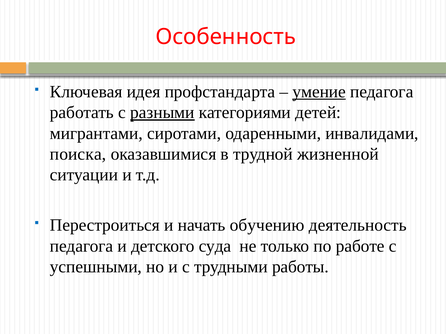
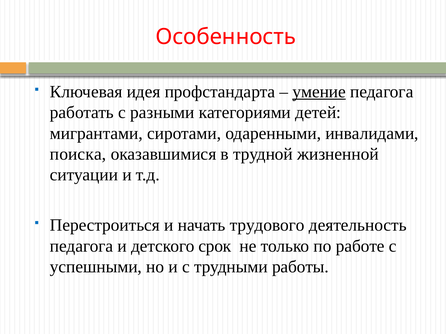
разными underline: present -> none (162, 113)
обучению: обучению -> трудового (267, 226)
суда: суда -> срок (215, 246)
